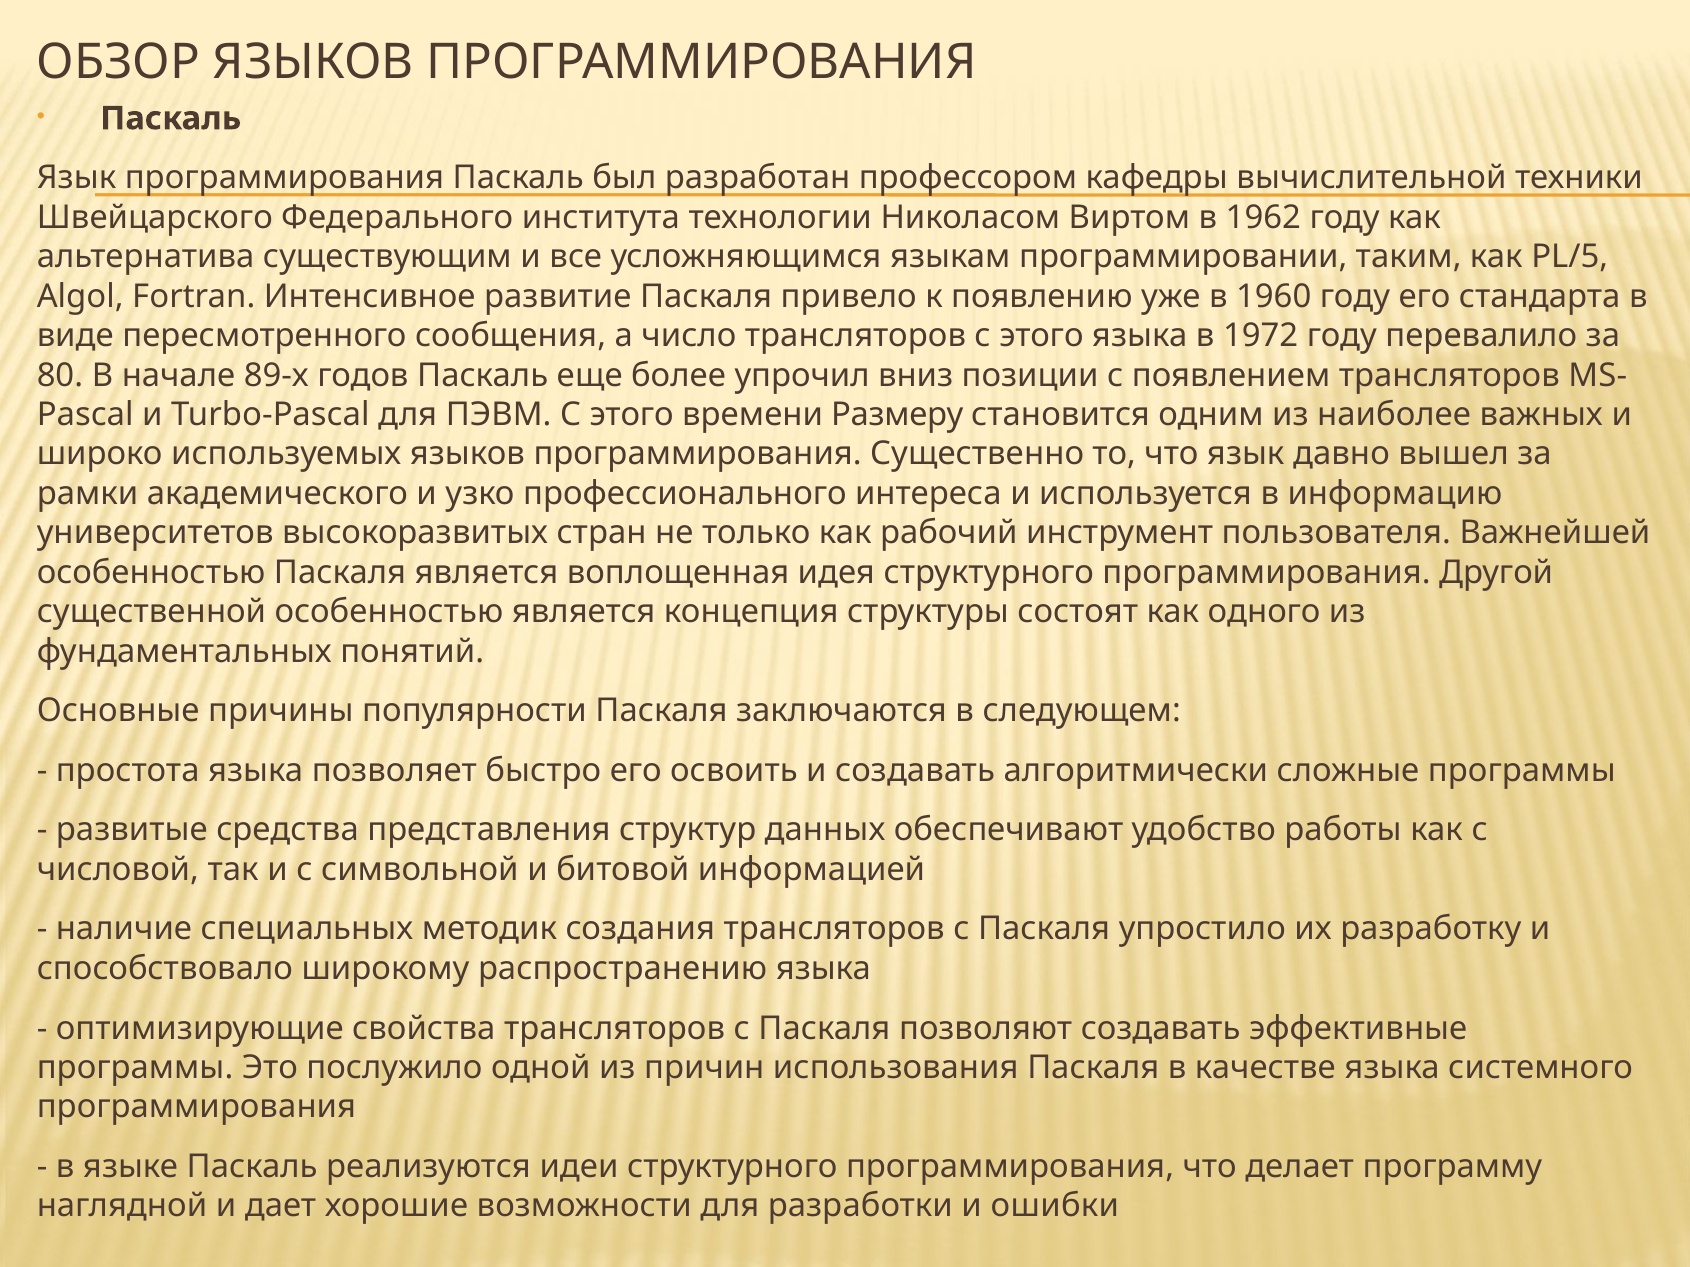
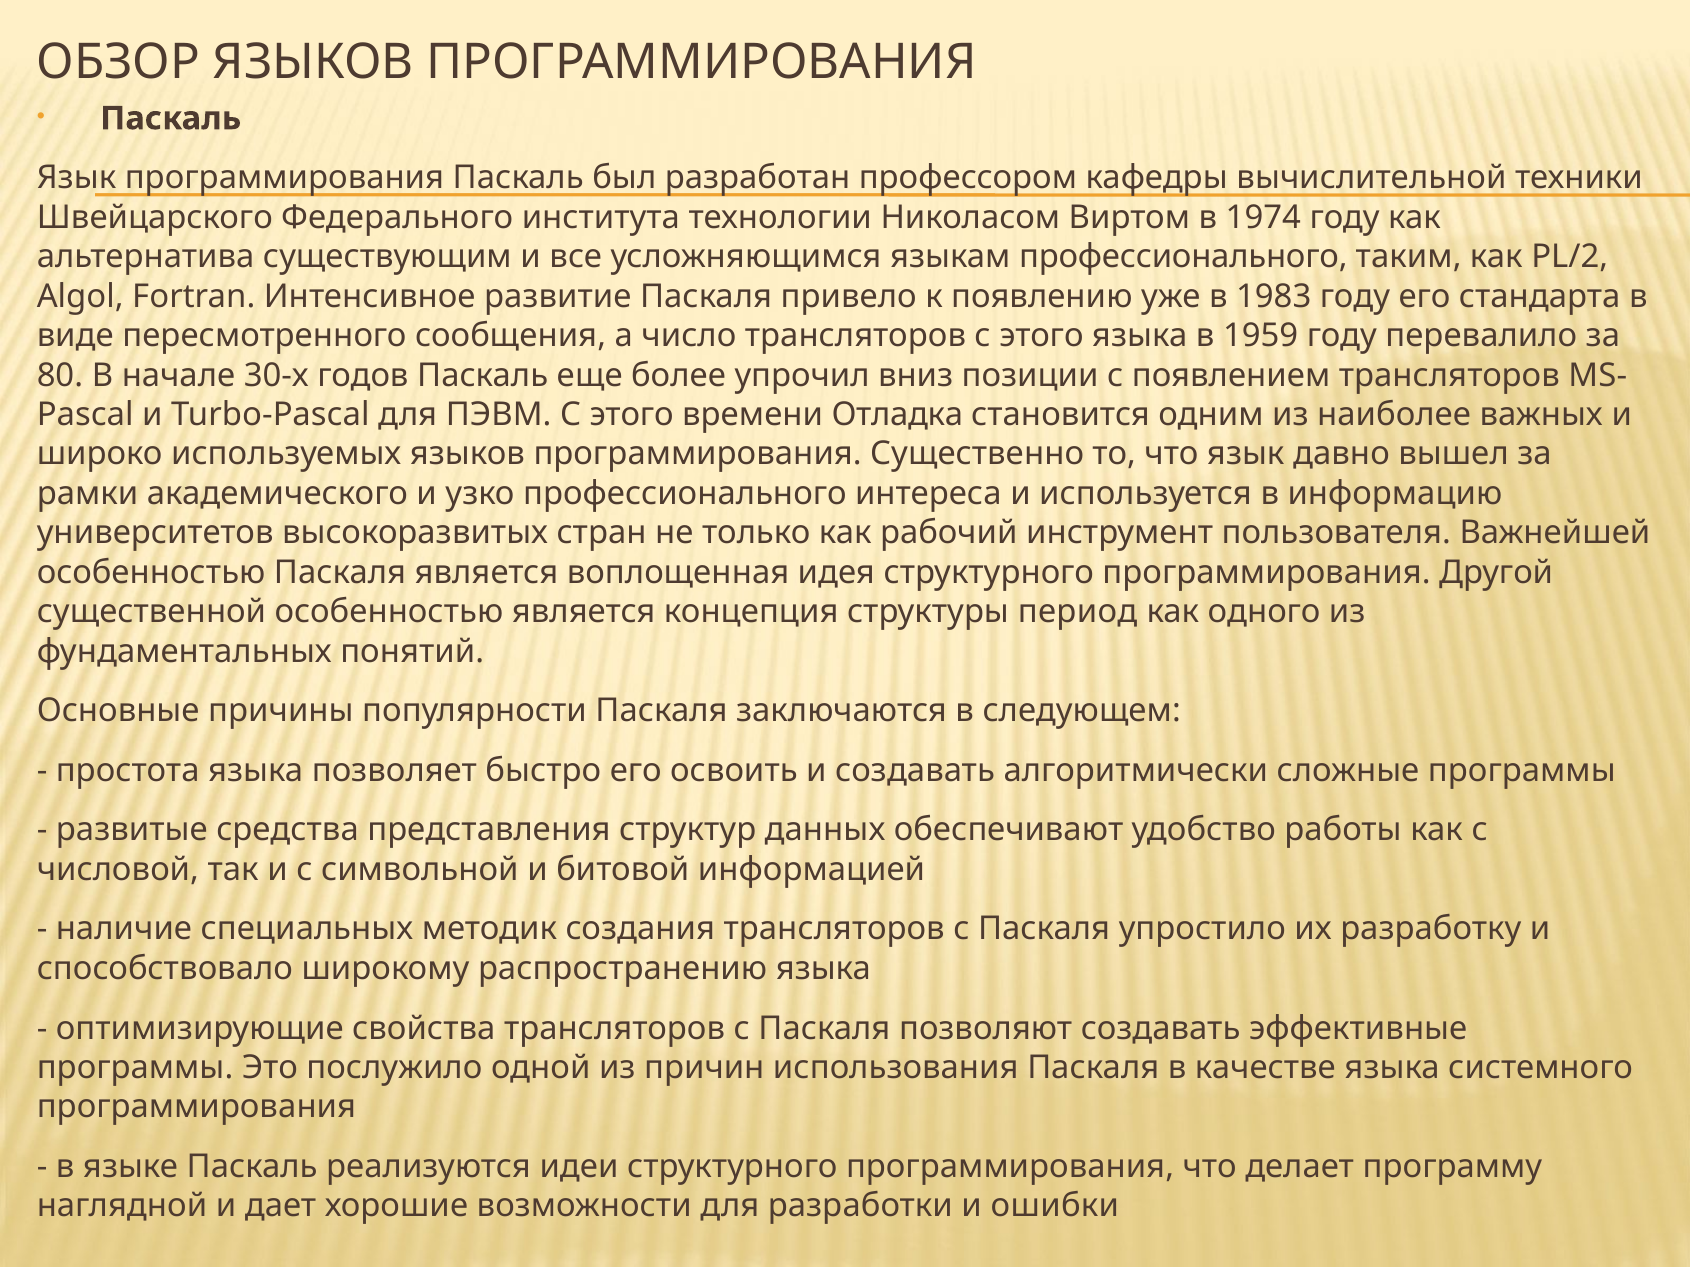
1962: 1962 -> 1974 (1263, 218)
языкам программировании: программировании -> профессионального (1183, 257)
PL/5: PL/5 -> PL/2 (1570, 257)
1960: 1960 -> 1983 (1274, 296)
1972: 1972 -> 1959 (1261, 336)
89-х: 89-х -> 30-х (276, 375)
Размеру: Размеру -> Отладка (897, 415)
состоят: состоят -> период (1078, 612)
